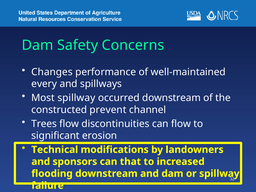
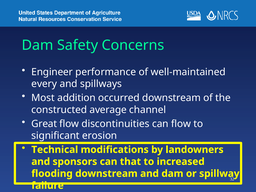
Changes: Changes -> Engineer (52, 72)
Most spillway: spillway -> addition (76, 98)
prevent: prevent -> average (108, 110)
Trees: Trees -> Great (44, 124)
